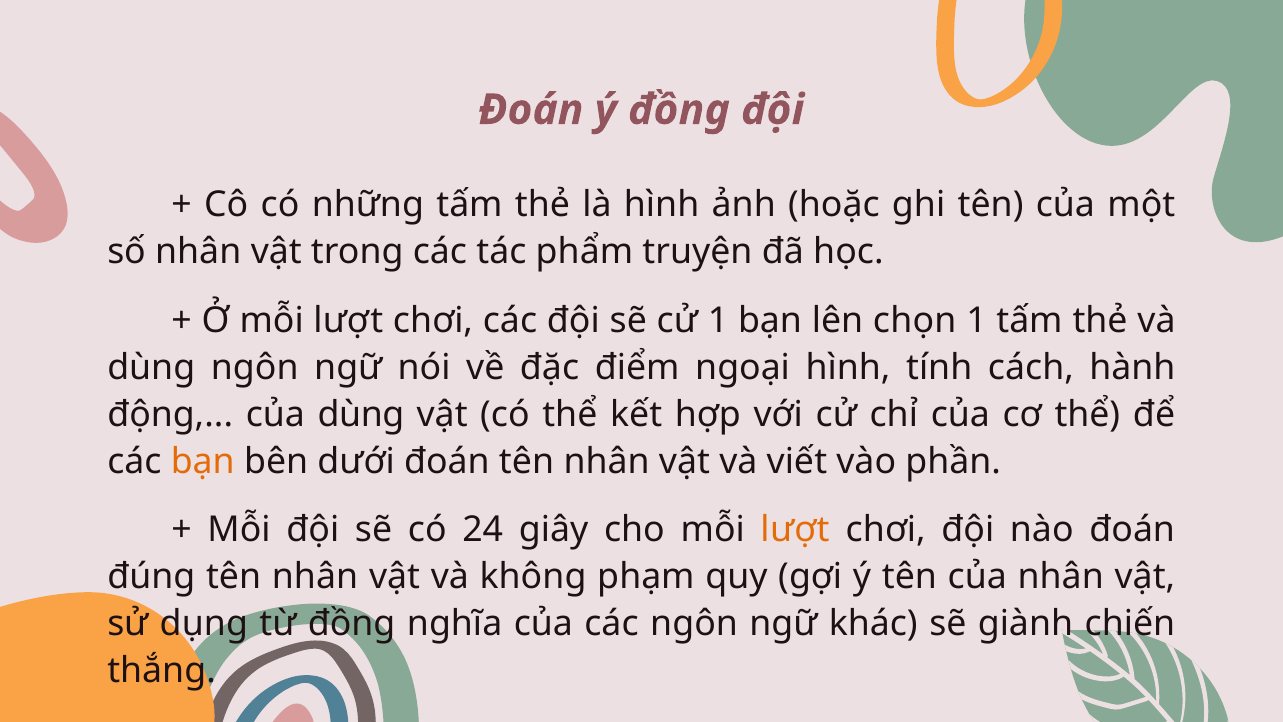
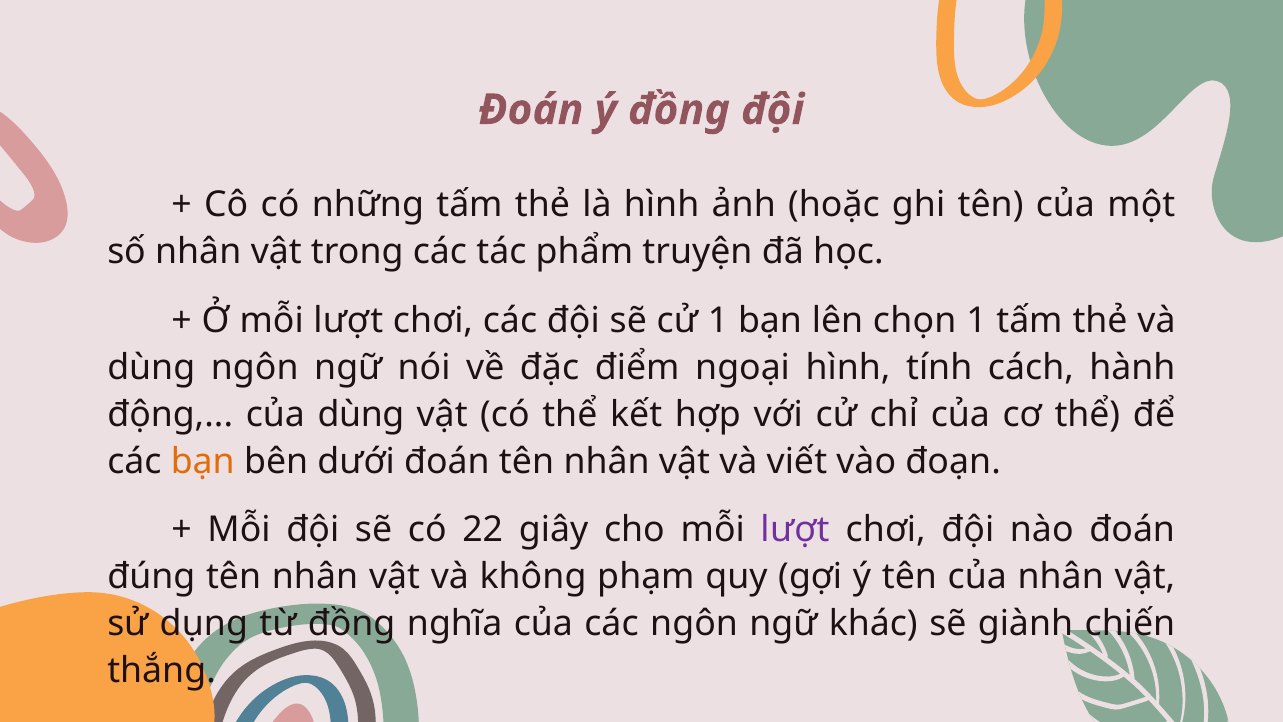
phần: phần -> đoạn (953, 461)
24: 24 -> 22 (483, 530)
lượt colour: orange -> purple (795, 530)
